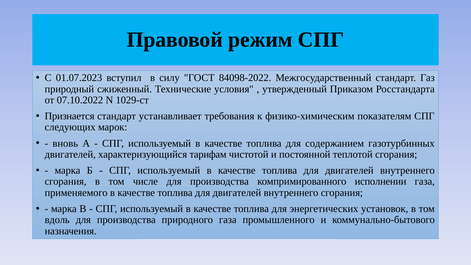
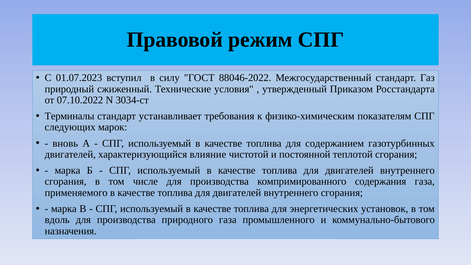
84098-2022: 84098-2022 -> 88046-2022 (245, 78)
1029-ст: 1029-ст -> 3034-ст (132, 100)
Признается: Признается -> Терминалы (70, 116)
тарифам: тарифам -> влияние (208, 154)
исполнении: исполнении -> содержания (381, 182)
